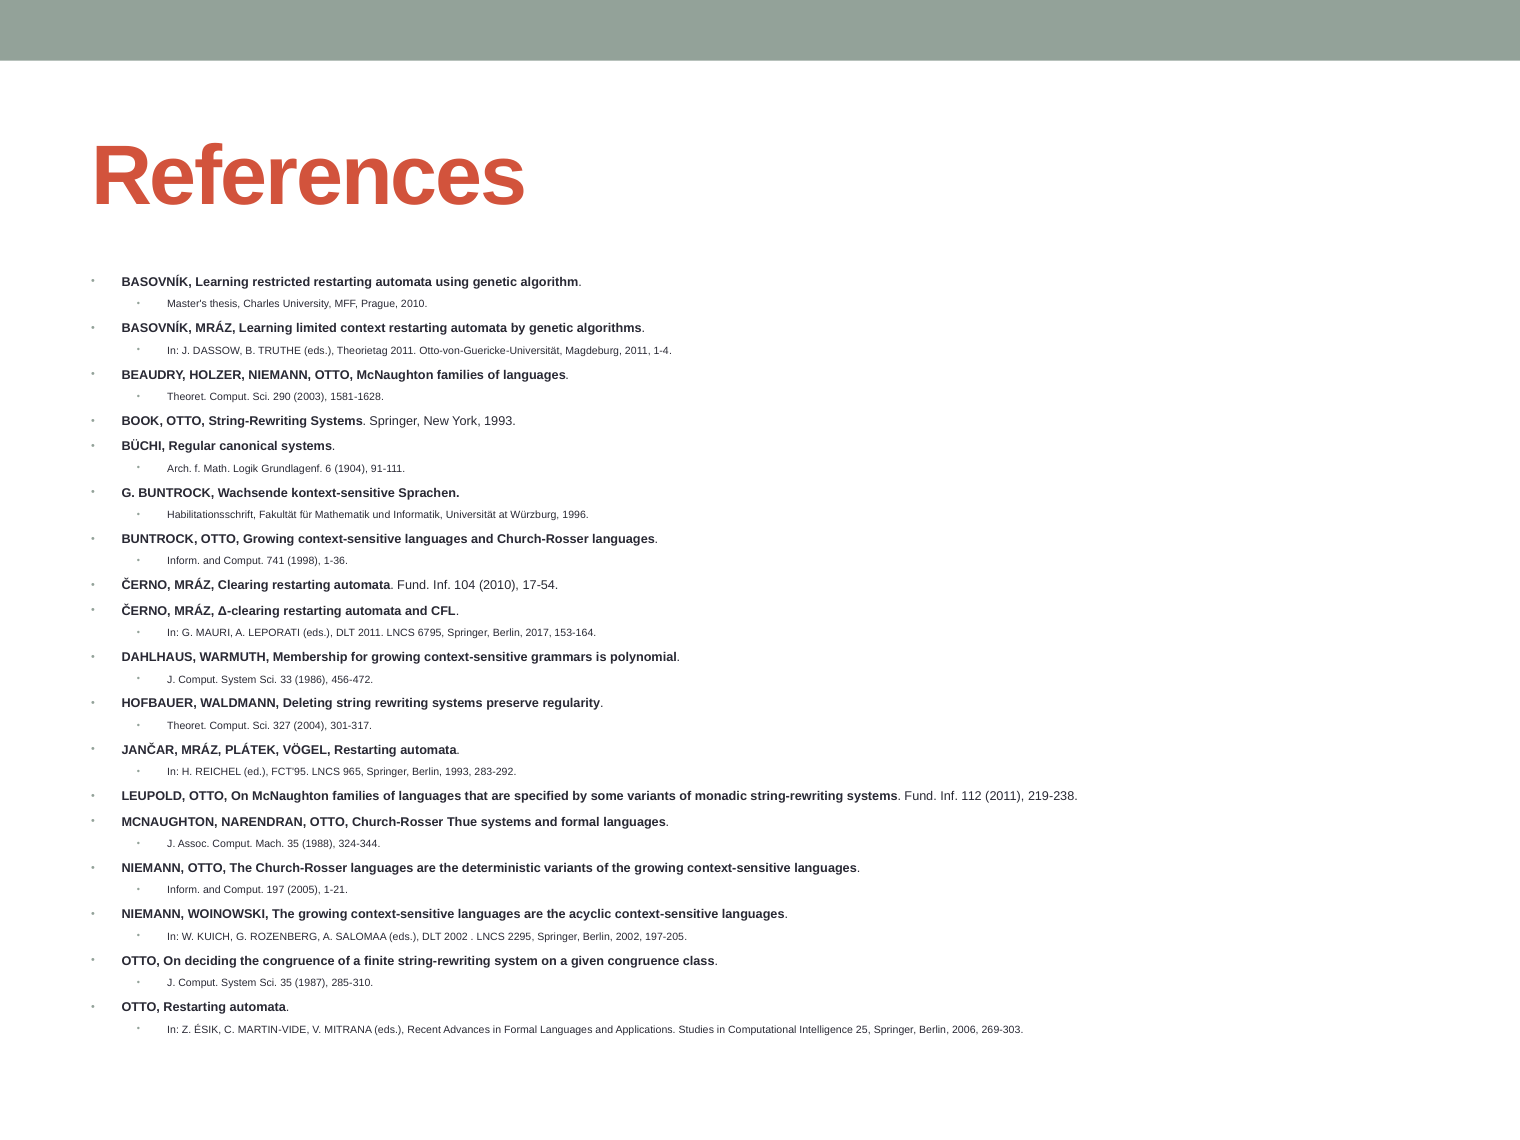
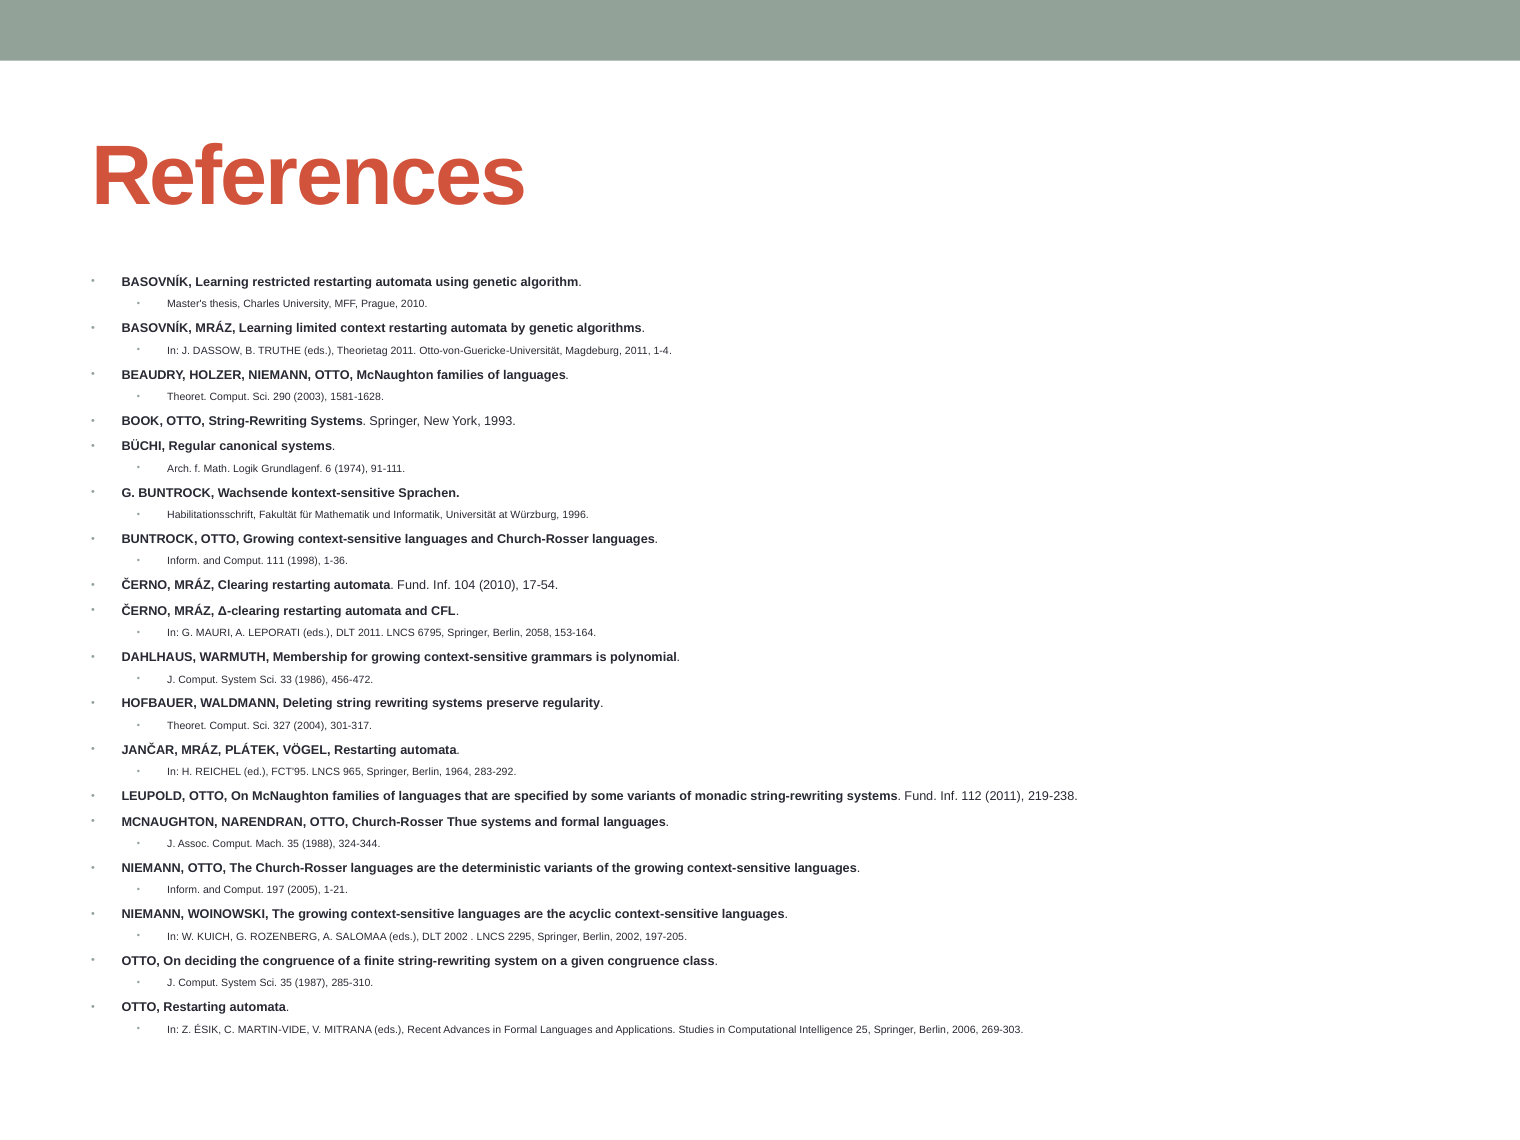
1904: 1904 -> 1974 (351, 469)
741: 741 -> 111 (276, 561)
2017: 2017 -> 2058 (539, 633)
Berlin 1993: 1993 -> 1964 (458, 772)
